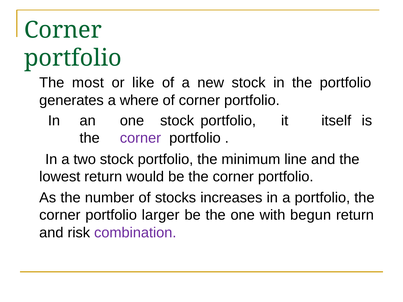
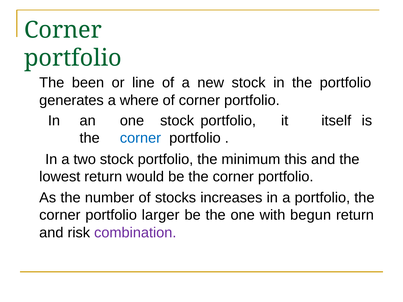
most: most -> been (88, 83)
like: like -> line (143, 83)
corner colour: purple -> blue (140, 138)
line: line -> this (296, 159)
